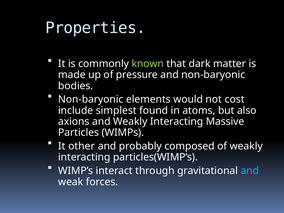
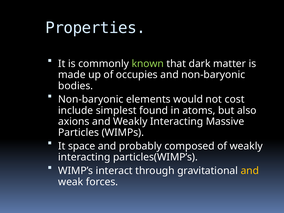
pressure: pressure -> occupies (137, 75)
other: other -> space (82, 146)
and colour: light blue -> yellow (250, 171)
